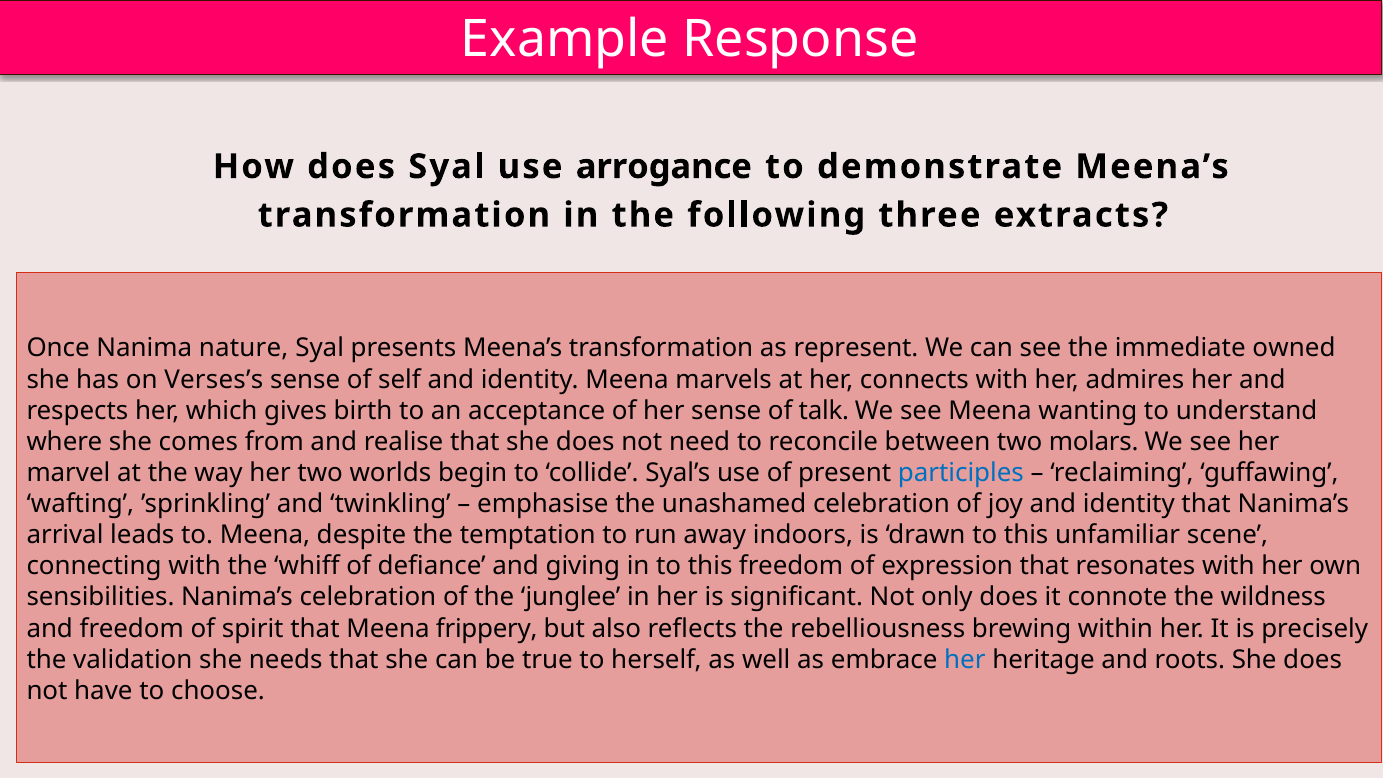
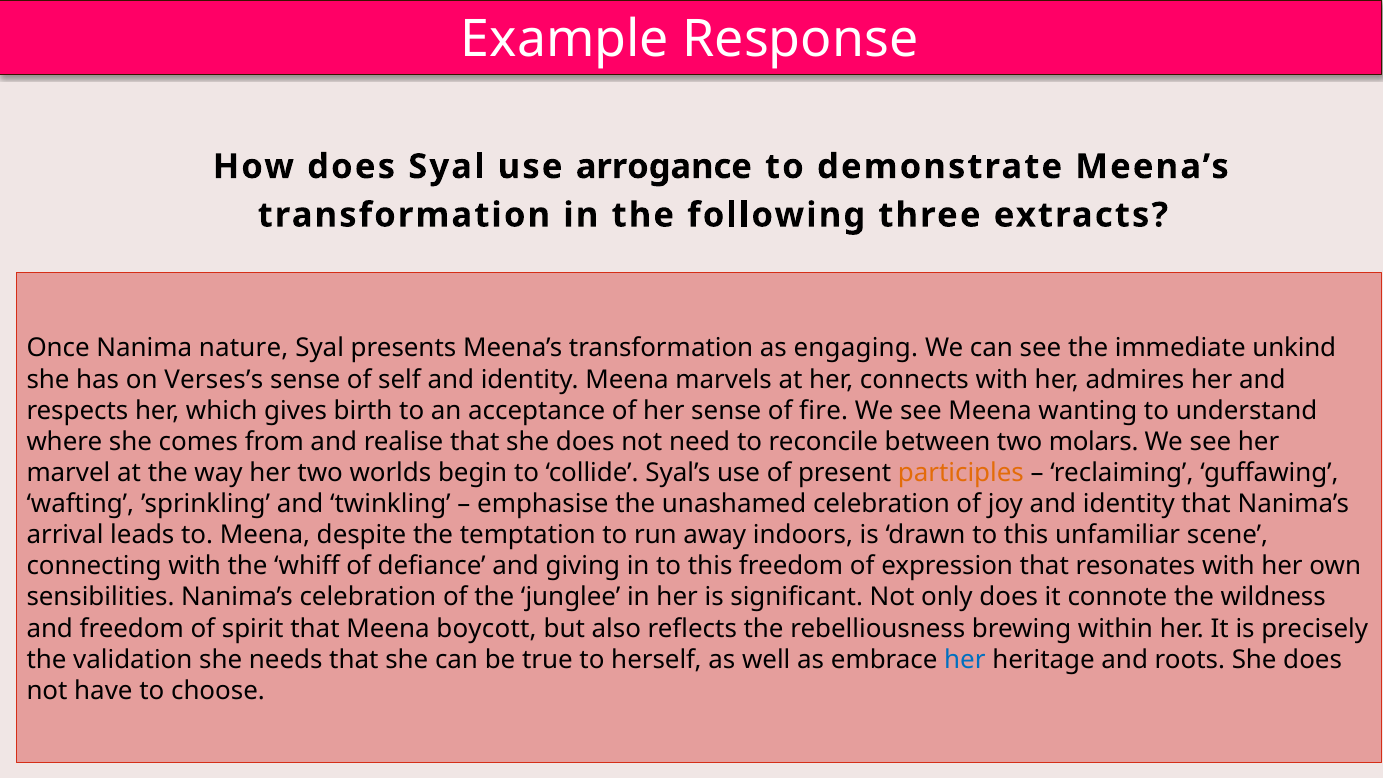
represent: represent -> engaging (856, 348)
owned: owned -> unkind (1294, 348)
talk: talk -> fire (824, 411)
participles colour: blue -> orange (961, 473)
frippery: frippery -> boycott (487, 628)
